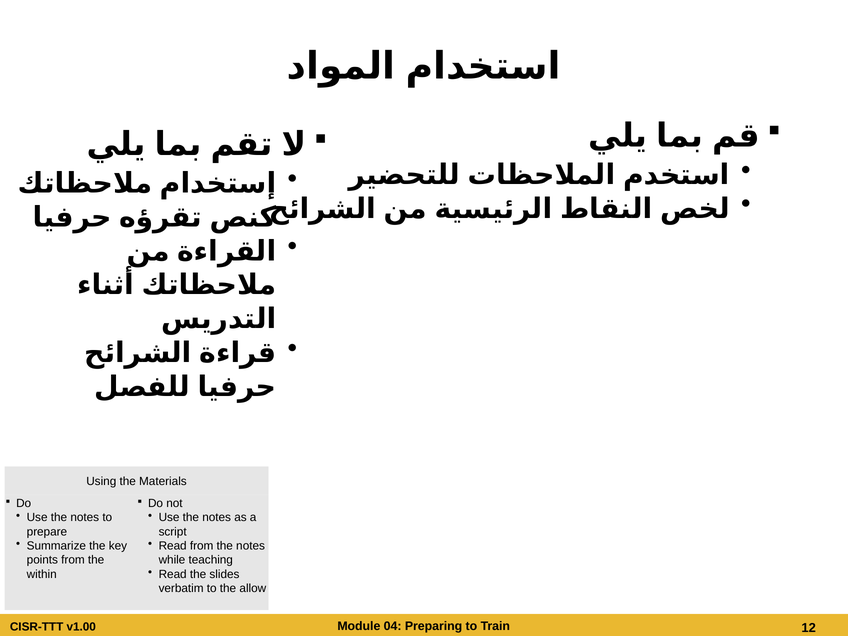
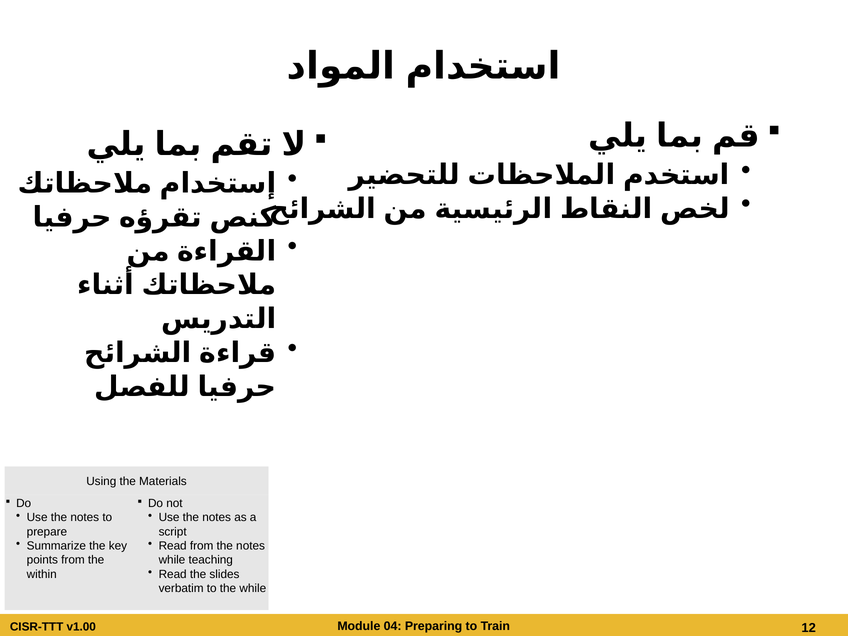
the allow: allow -> while (253, 588)
